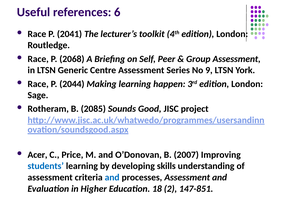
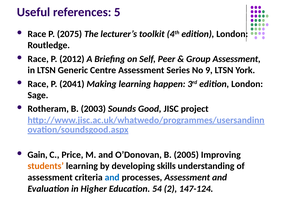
6: 6 -> 5 (117, 12)
2041: 2041 -> 2075 (69, 34)
2068: 2068 -> 2012 (72, 59)
2044: 2044 -> 2041 (72, 84)
2085: 2085 -> 2003 (93, 109)
Acer: Acer -> Gain (37, 155)
2007: 2007 -> 2005 (186, 155)
students colour: blue -> orange (46, 166)
18: 18 -> 54 (157, 189)
147-851: 147-851 -> 147-124 (196, 189)
